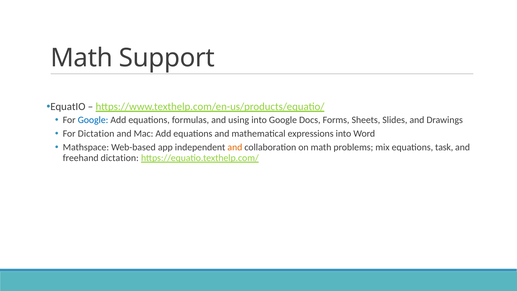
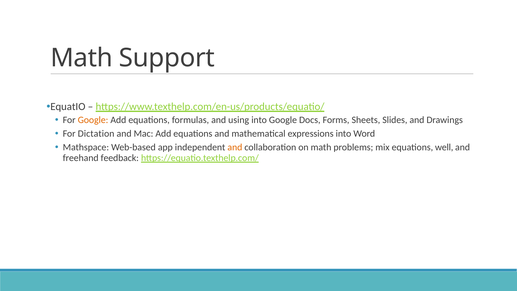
Google colour: blue -> orange (93, 120)
task: task -> well (444, 147)
freehand dictation: dictation -> feedback (120, 158)
